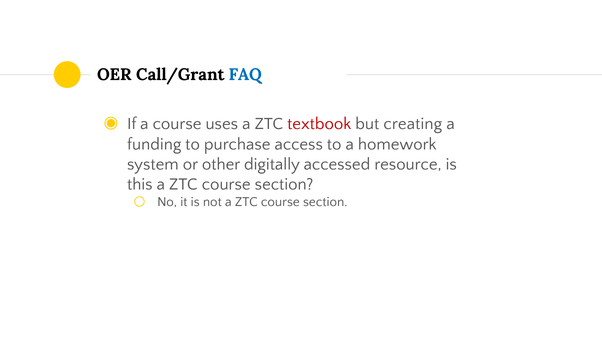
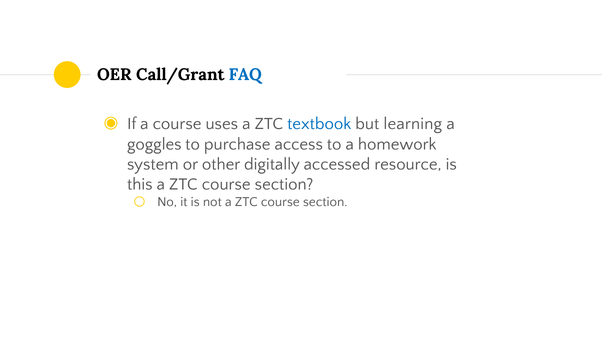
textbook colour: red -> blue (319, 124)
creating: creating -> learning (413, 124)
funding: funding -> goggles (154, 144)
